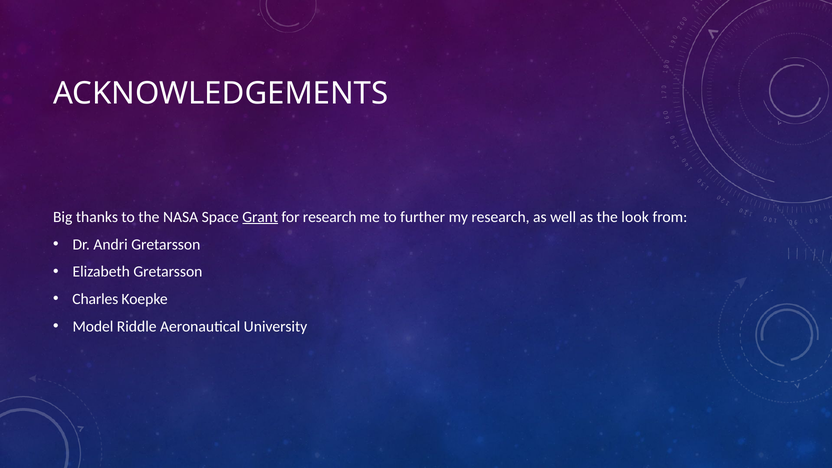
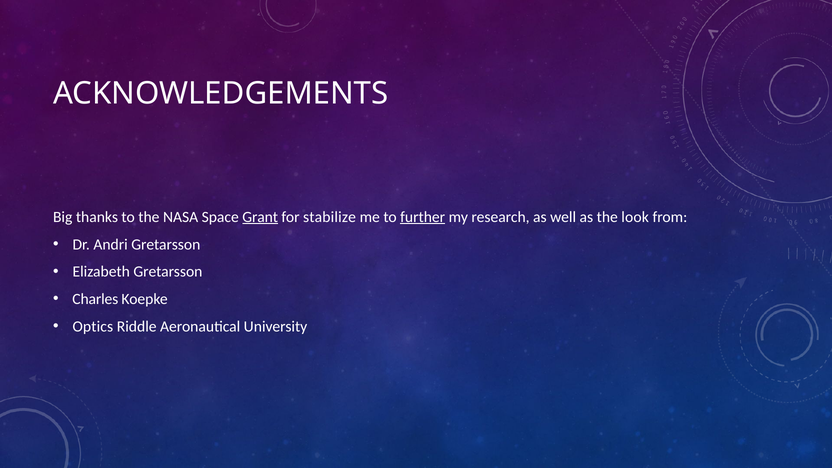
for research: research -> stabilize (330, 217)
further underline: none -> present (423, 217)
Model: Model -> Optics (93, 327)
